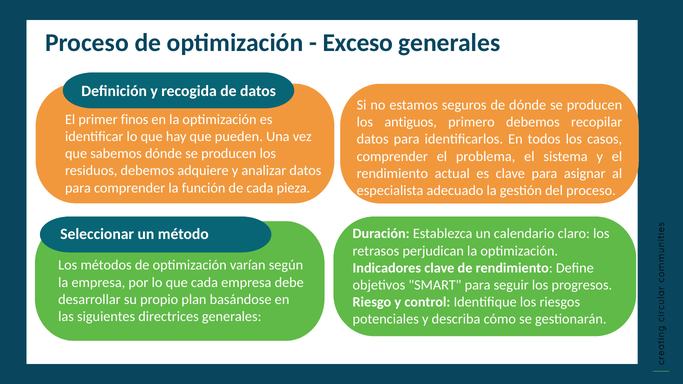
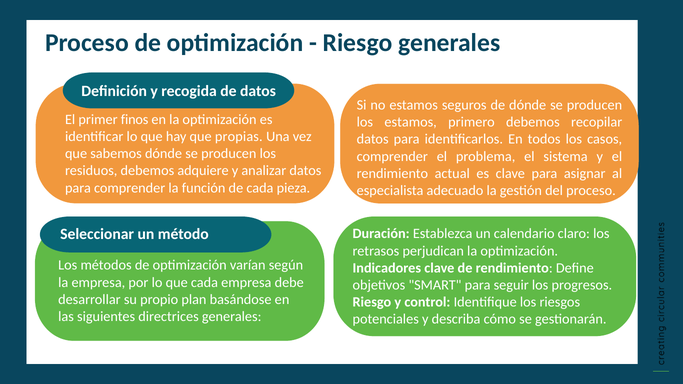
Exceso: Exceso -> Riesgo (358, 43)
los antiguos: antiguos -> estamos (411, 122)
pueden: pueden -> propias (239, 137)
